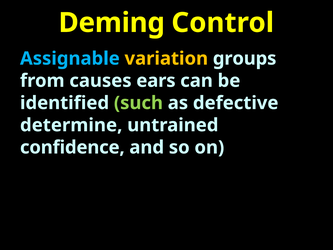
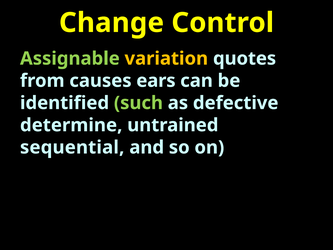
Deming: Deming -> Change (112, 23)
Assignable colour: light blue -> light green (70, 58)
groups: groups -> quotes (245, 58)
confidence: confidence -> sequential (72, 147)
